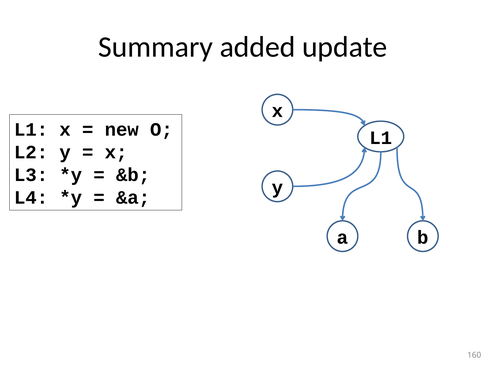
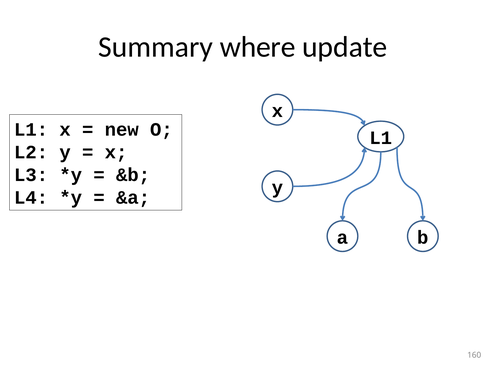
added: added -> where (258, 47)
